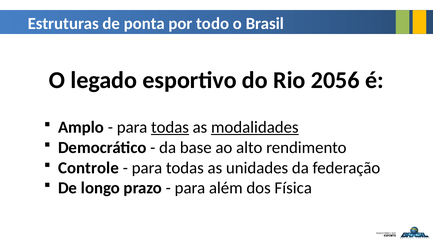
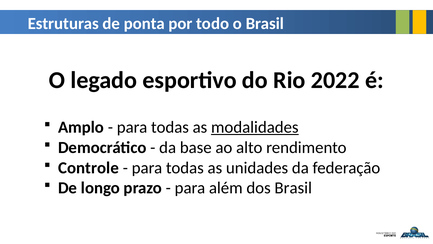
2056: 2056 -> 2022 (335, 80)
todas underline: present -> none (170, 127)
dos Física: Física -> Brasil (293, 188)
